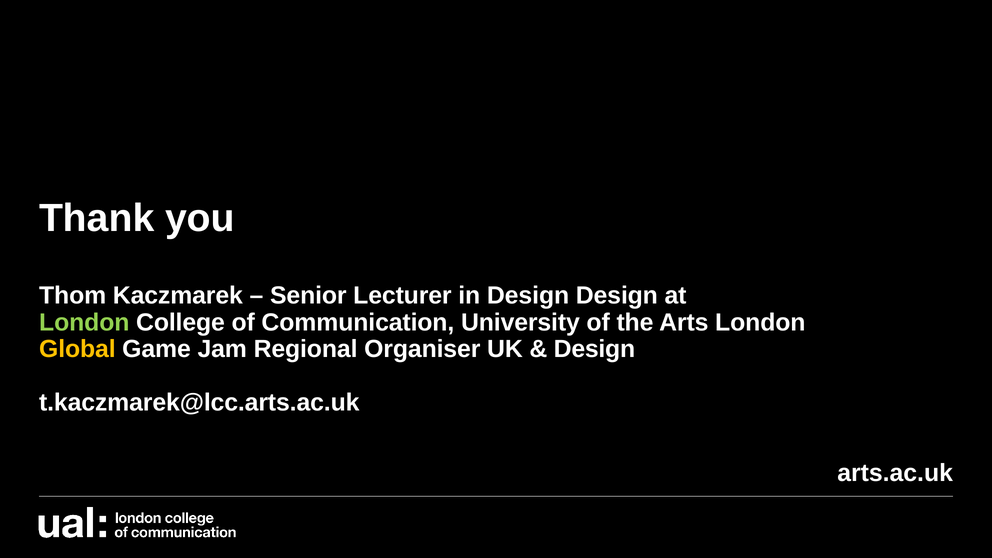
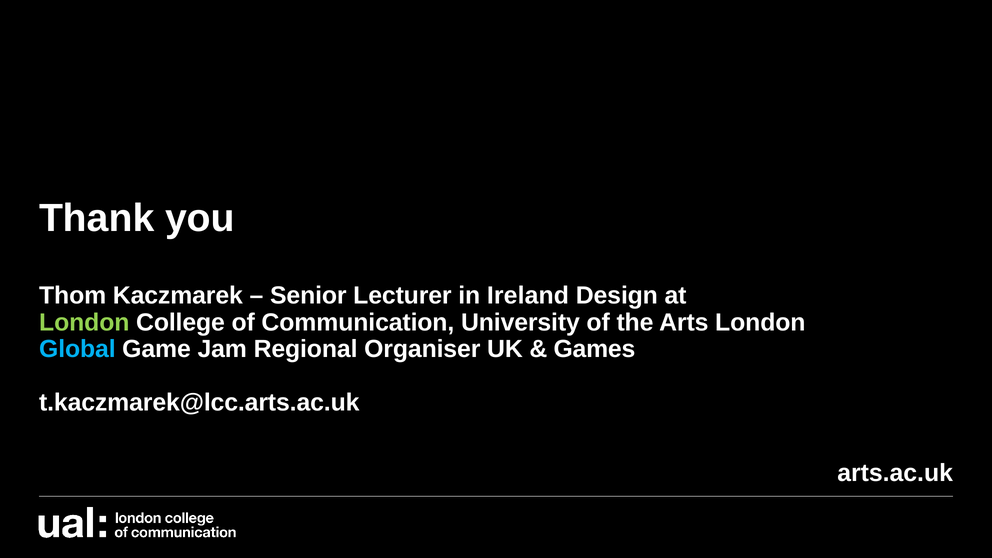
in Design: Design -> Ireland (528, 296)
Global colour: yellow -> light blue (77, 349)
Design: Design -> Games (594, 349)
